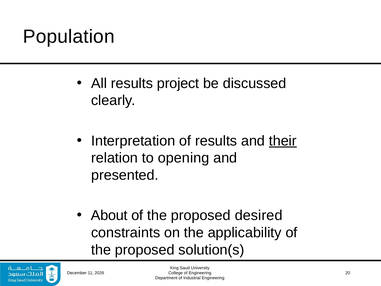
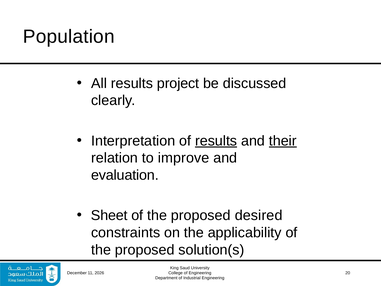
results underline: none -> present (216, 141)
opening: opening -> improve (184, 158)
presented: presented -> evaluation (125, 175)
About: About -> Sheet (109, 215)
